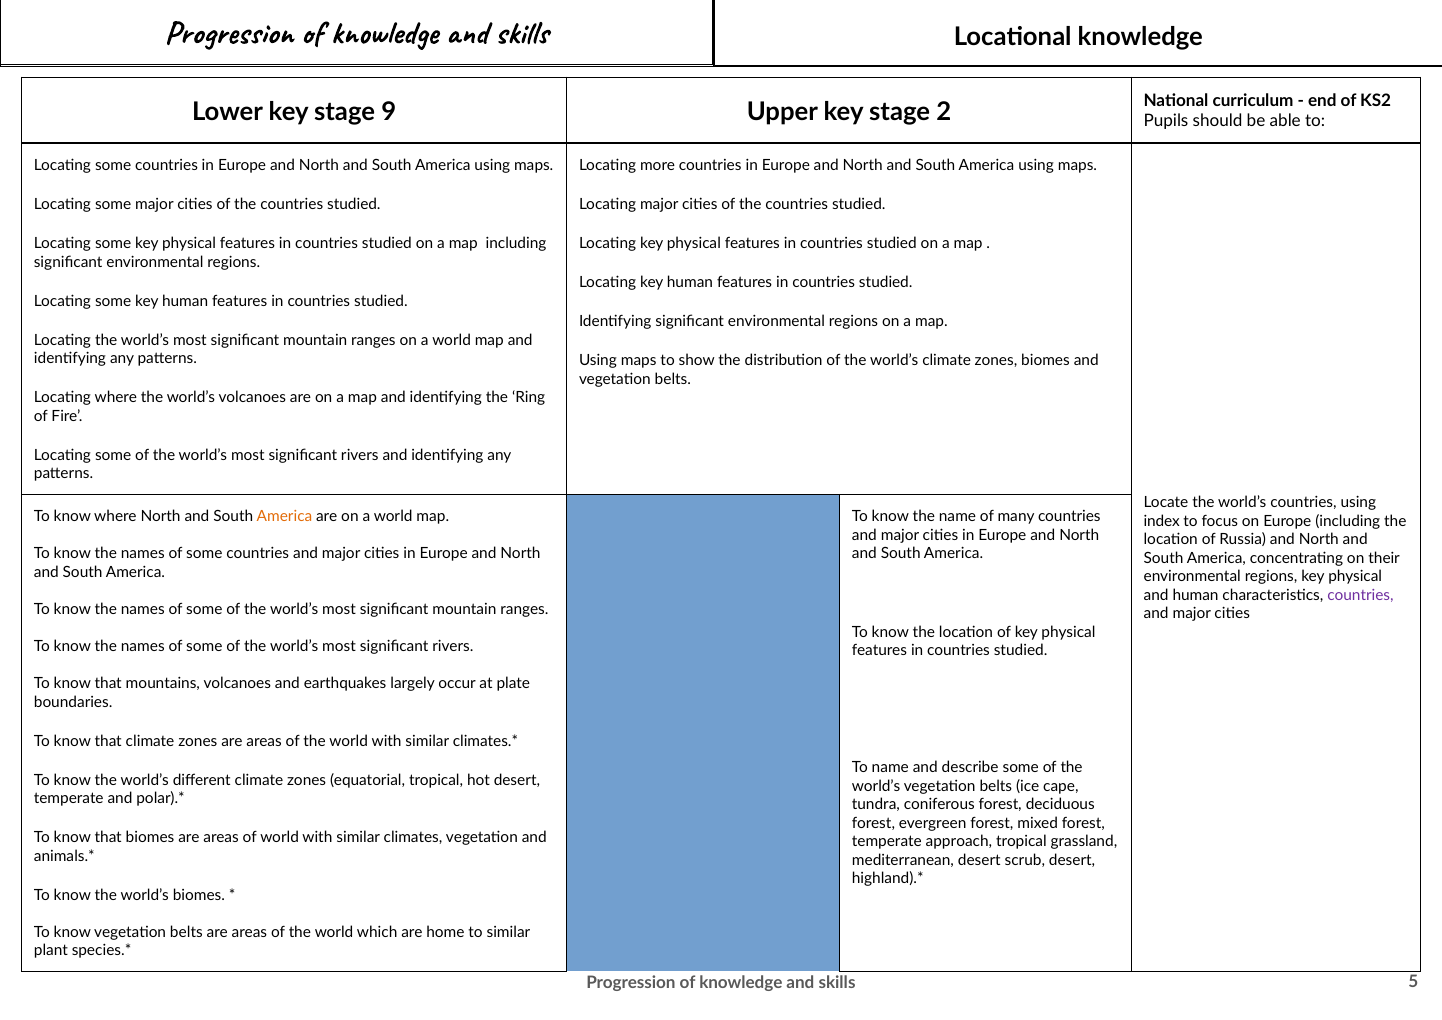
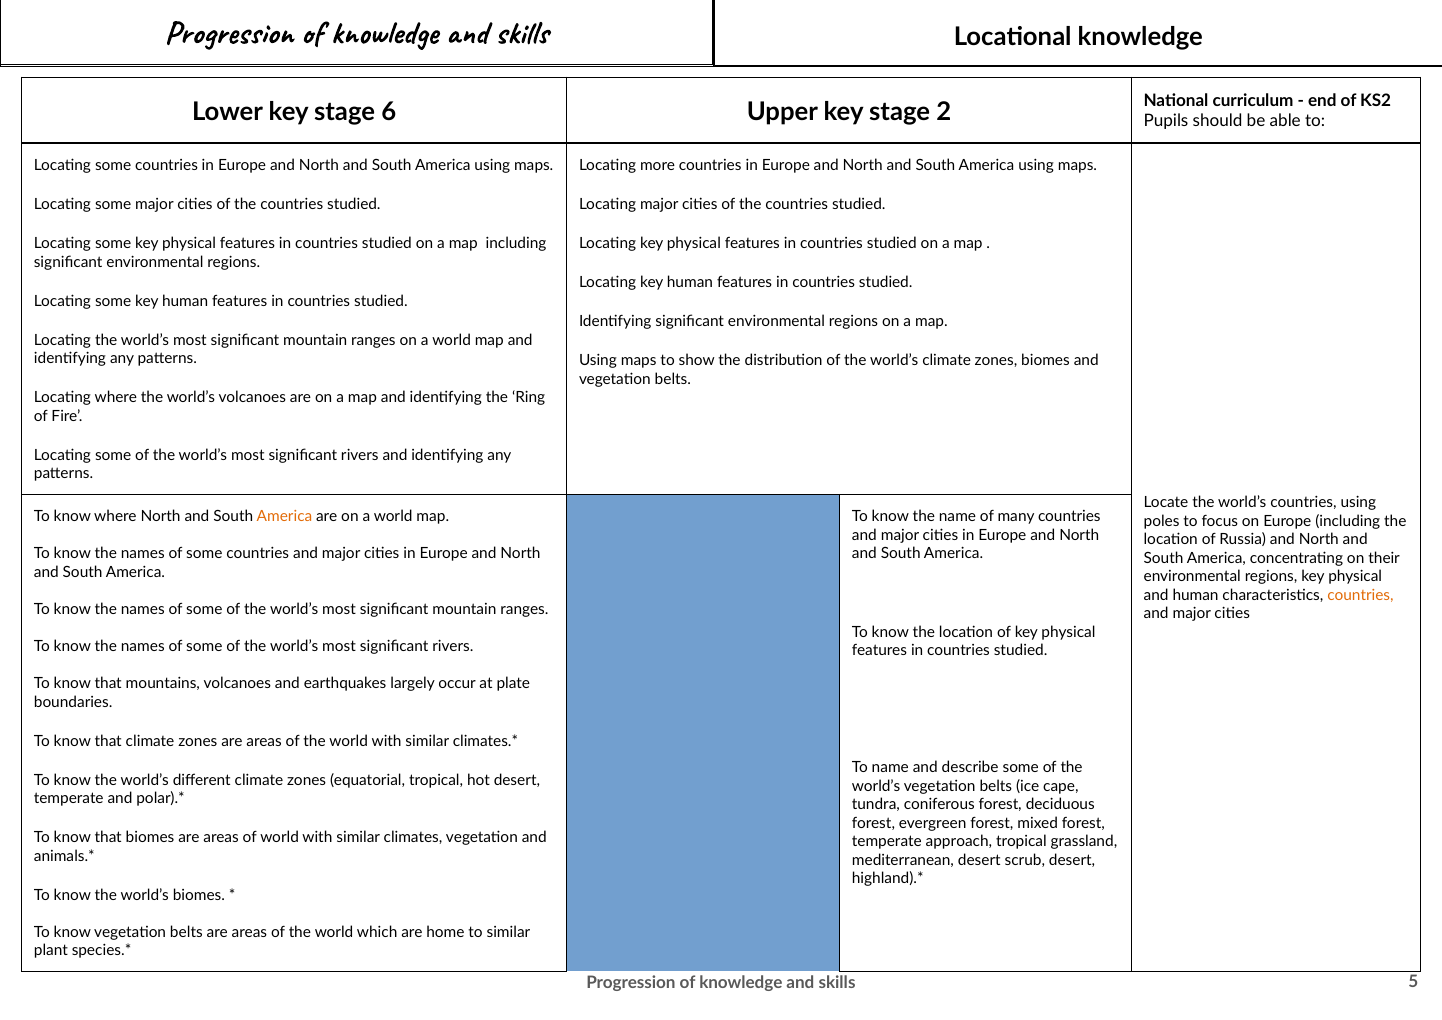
9: 9 -> 6 (389, 111)
index: index -> poles (1162, 521)
countries colour: purple -> orange (1361, 595)
